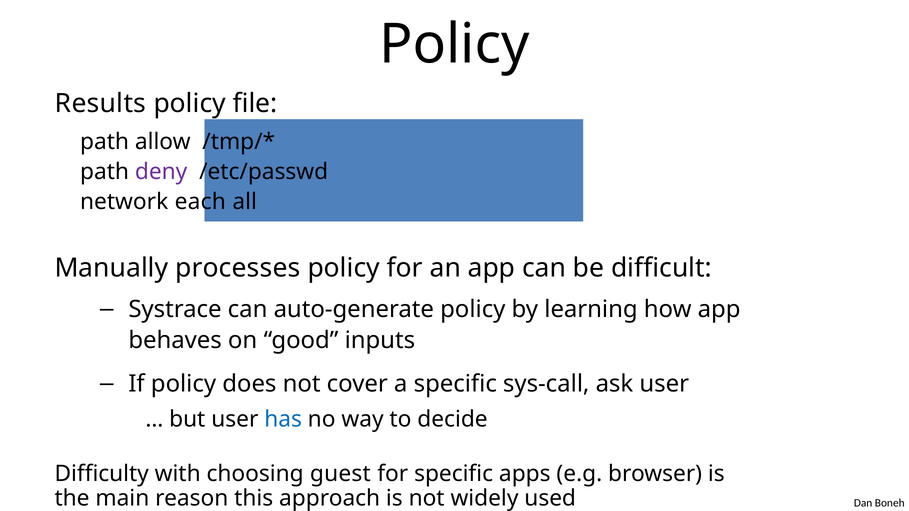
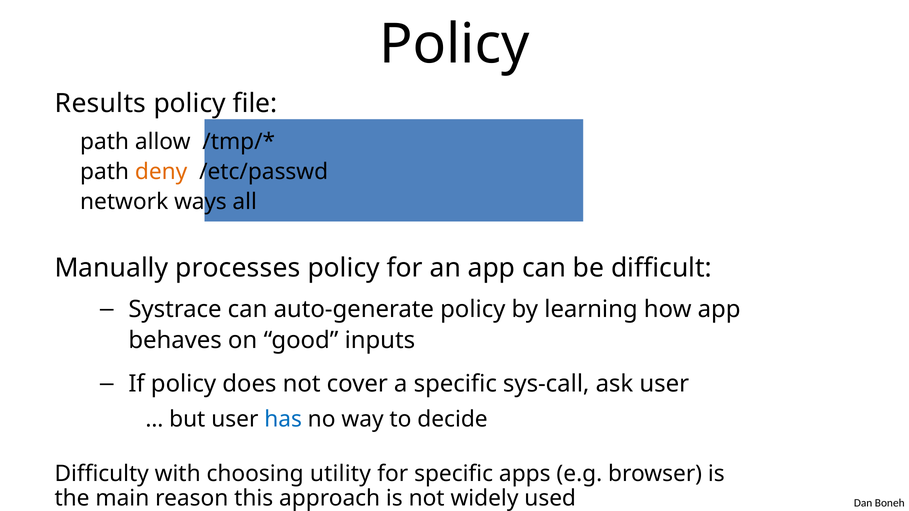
deny colour: purple -> orange (161, 172)
each: each -> ways (200, 202)
guest: guest -> utility (340, 474)
